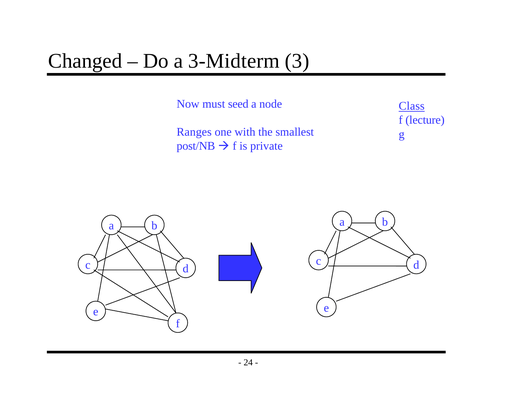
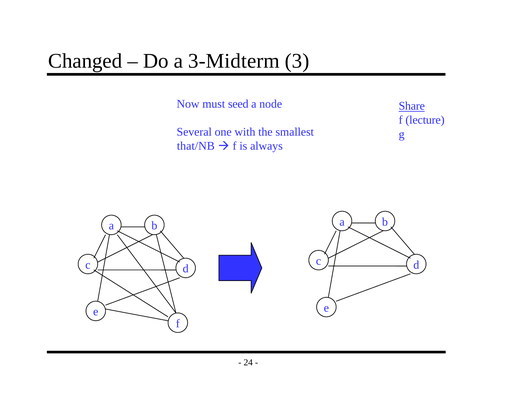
Class: Class -> Share (412, 106)
Ranges: Ranges -> Several (194, 132)
post/NB: post/NB -> that/NB (196, 146)
private: private -> always (266, 146)
